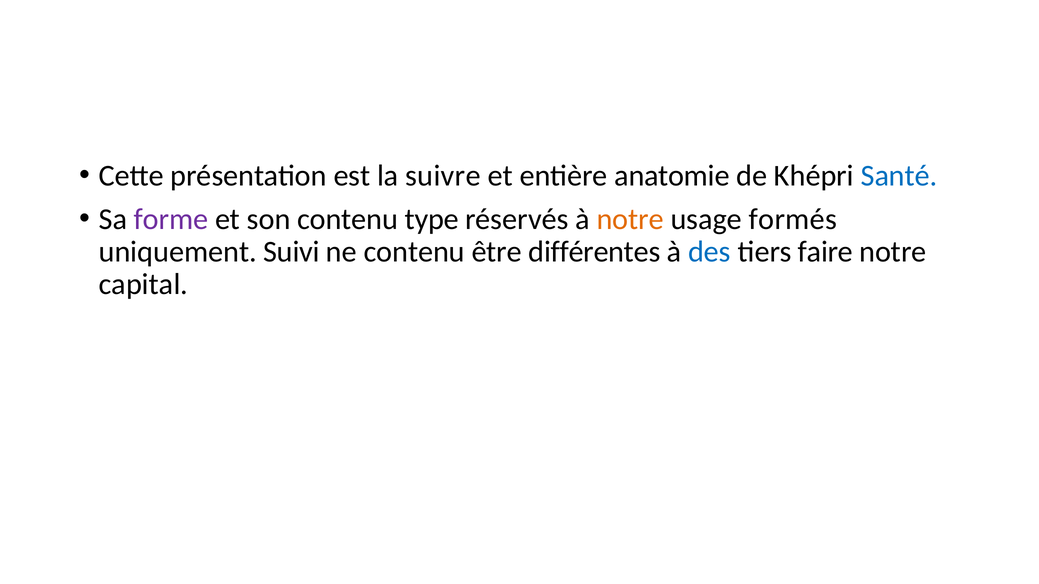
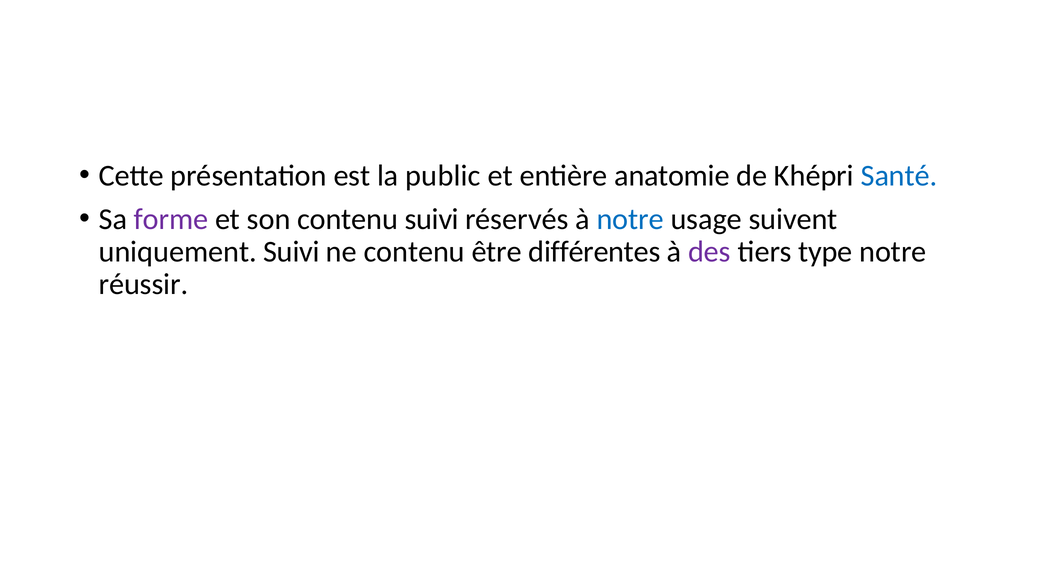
suivre: suivre -> public (443, 176)
contenu type: type -> suivi (432, 219)
notre colour: orange -> blue (630, 219)
formés: formés -> suivent (793, 219)
des colour: blue -> purple (709, 252)
faire: faire -> type (825, 252)
capital: capital -> réussir (143, 285)
